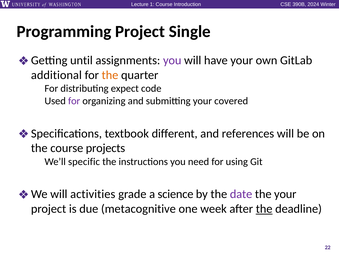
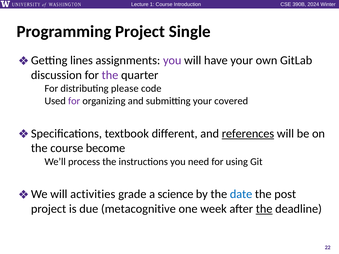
until: until -> lines (81, 60)
additional: additional -> discussion (56, 75)
the colour: orange -> purple (110, 75)
expect: expect -> please (125, 89)
references underline: none -> present (248, 134)
projects: projects -> become (105, 148)
specific: specific -> process (84, 162)
date colour: purple -> blue (241, 194)
the your: your -> post (285, 194)
